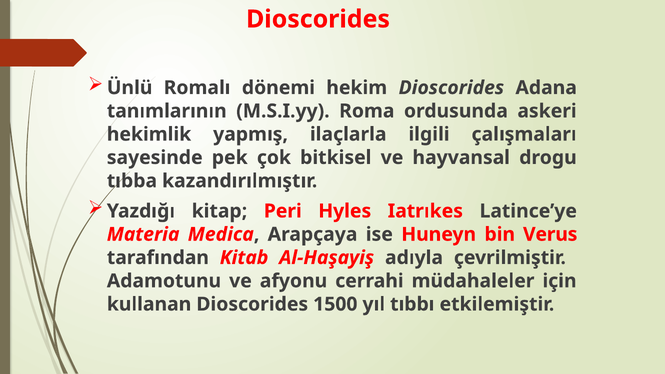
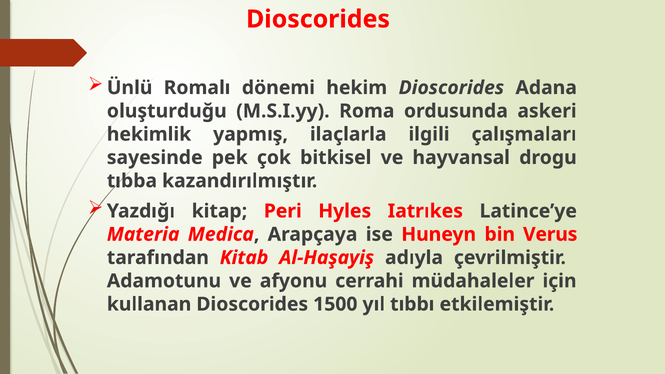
tanımlarının: tanımlarının -> oluşturduğu (167, 111)
